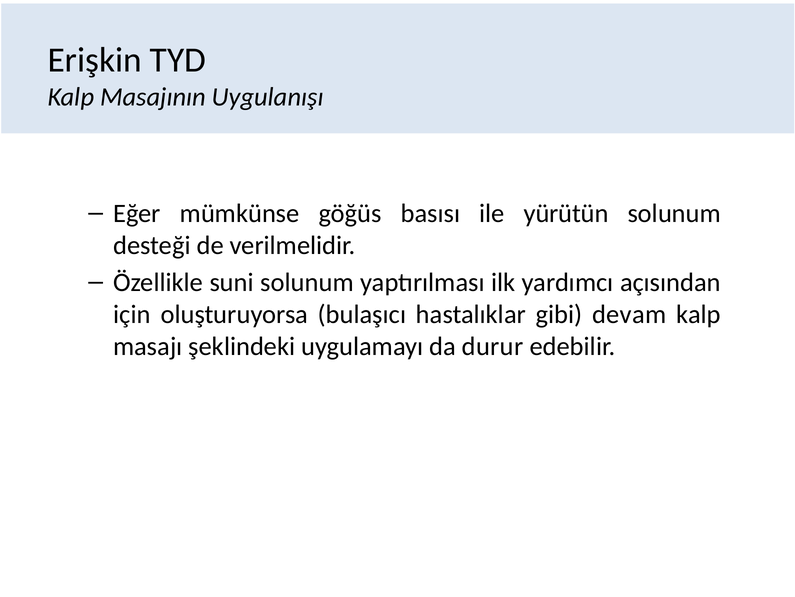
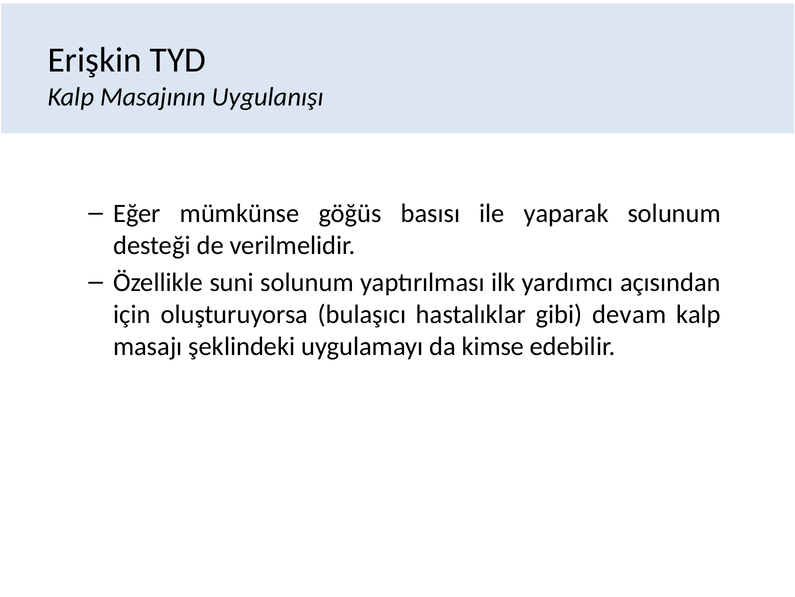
yürütün: yürütün -> yaparak (566, 213)
durur: durur -> kimse (493, 346)
